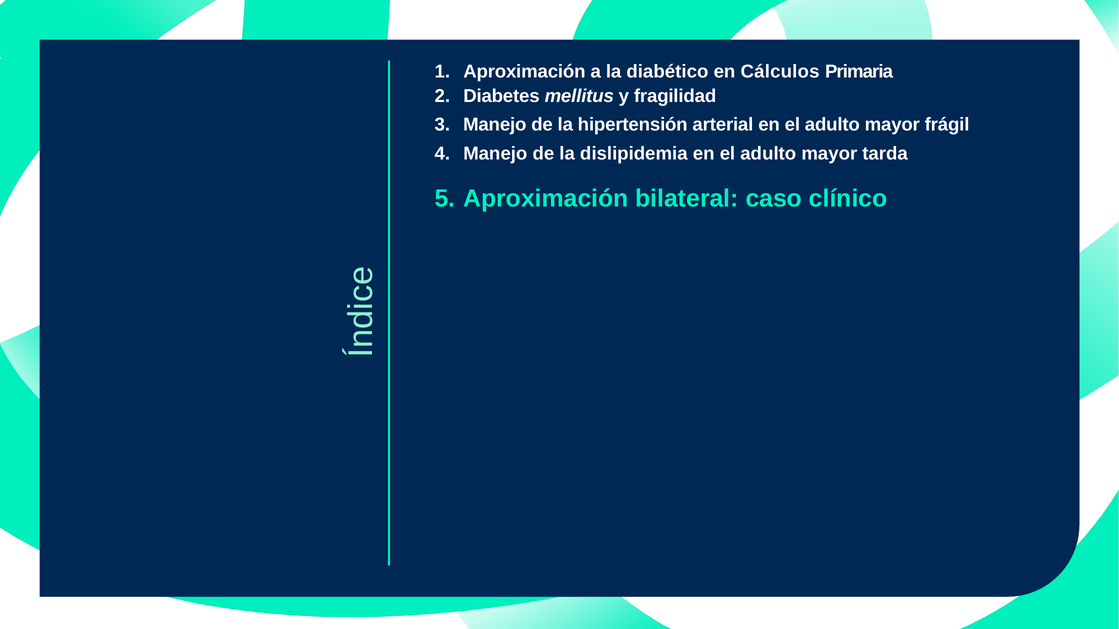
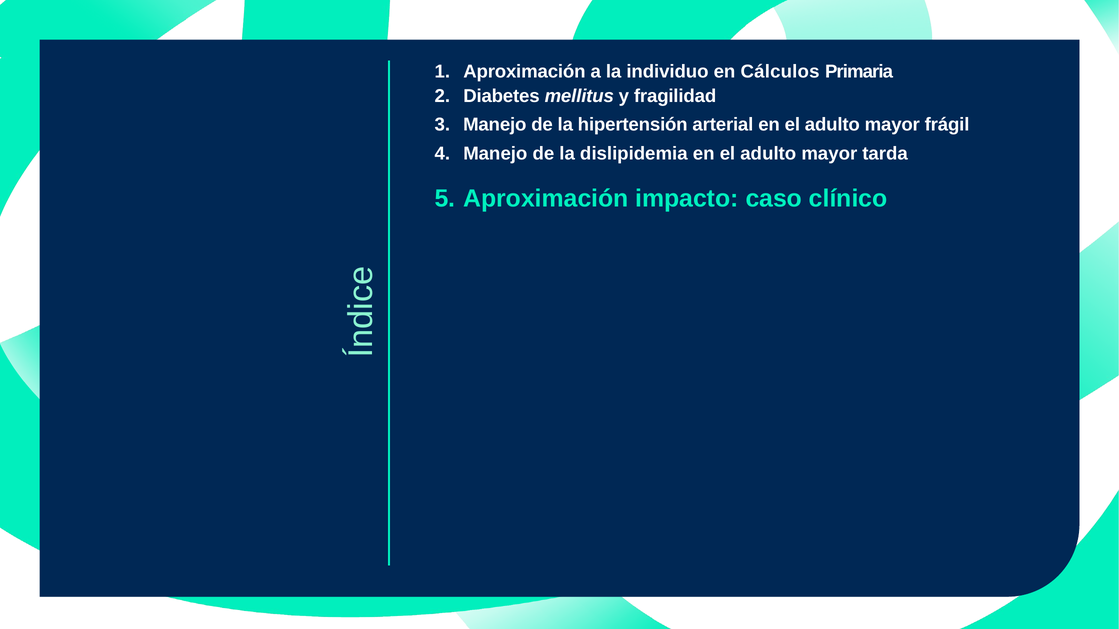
diabético: diabético -> individuo (667, 72)
bilateral: bilateral -> impacto (687, 199)
